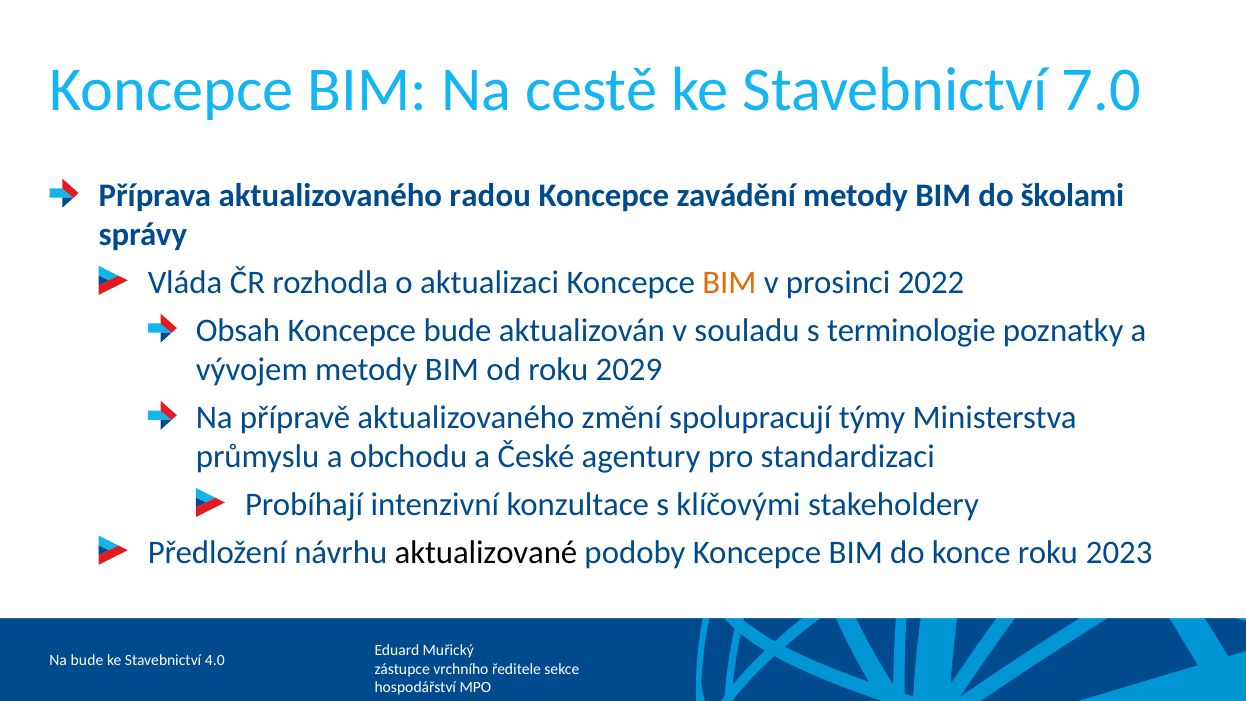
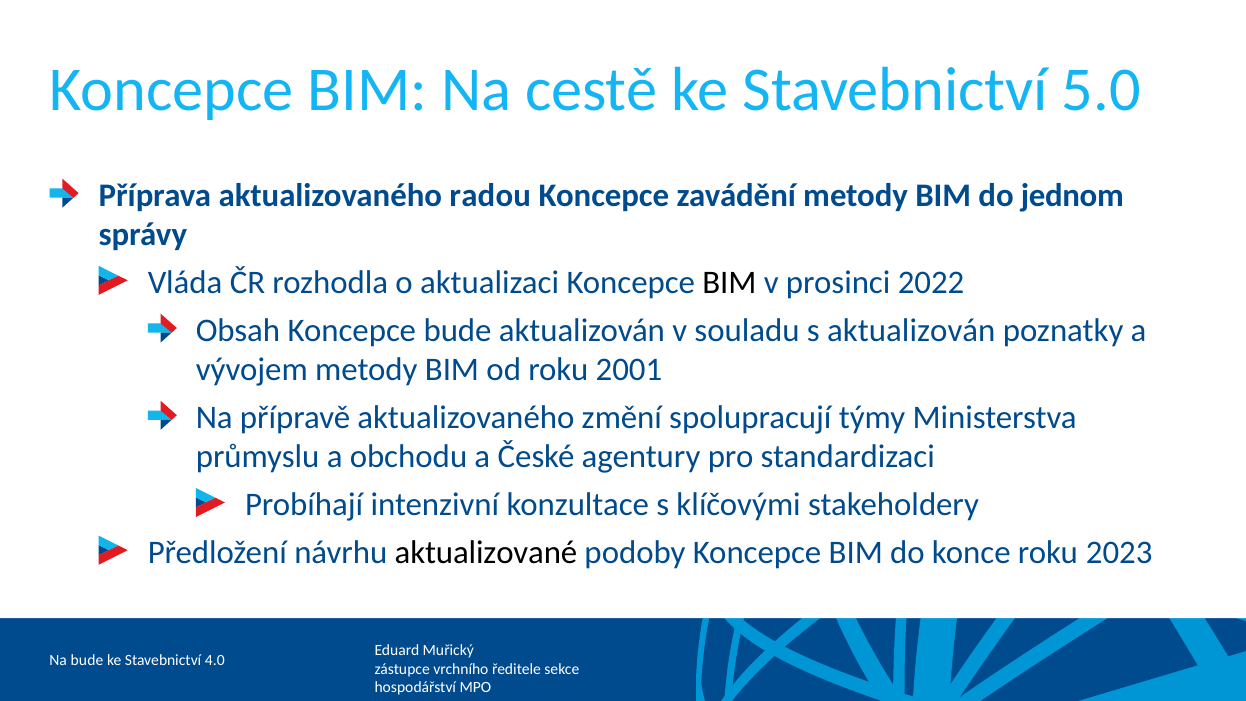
7.0: 7.0 -> 5.0 (1101, 90)
školami: školami -> jednom (1072, 195)
BIM colour: orange -> black (729, 283)
s terminologie: terminologie -> aktualizován (911, 330)
2029: 2029 -> 2001 (629, 370)
